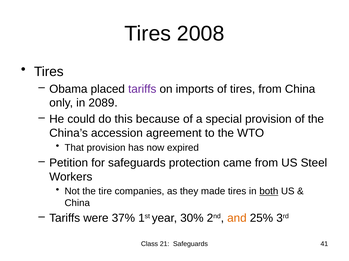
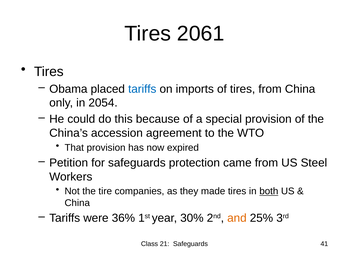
2008: 2008 -> 2061 (201, 34)
tariffs colour: purple -> blue (142, 89)
2089: 2089 -> 2054 (103, 103)
37%: 37% -> 36% (123, 219)
